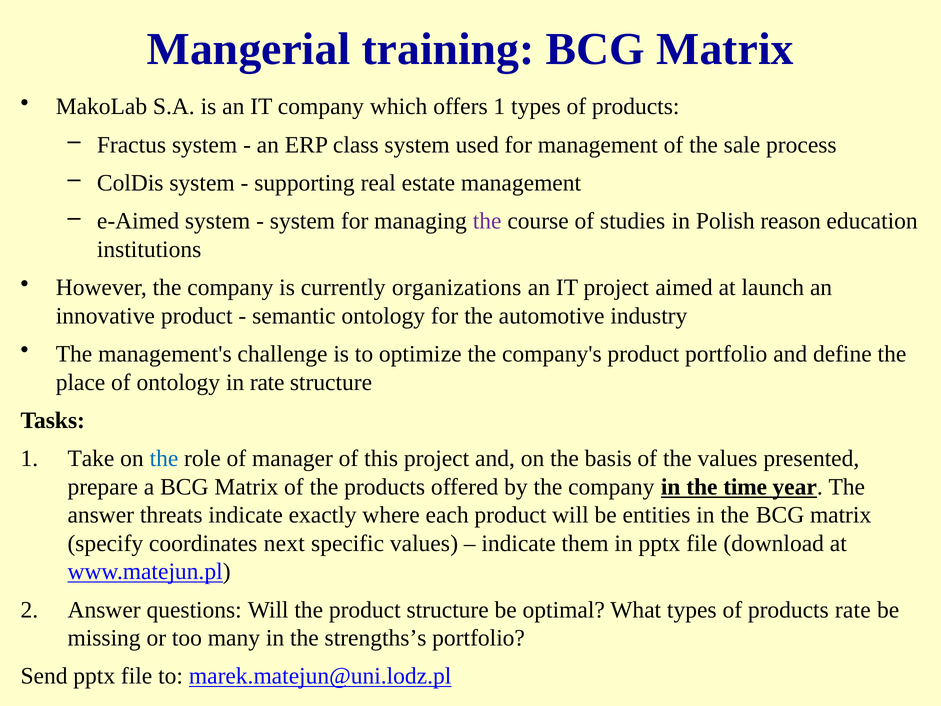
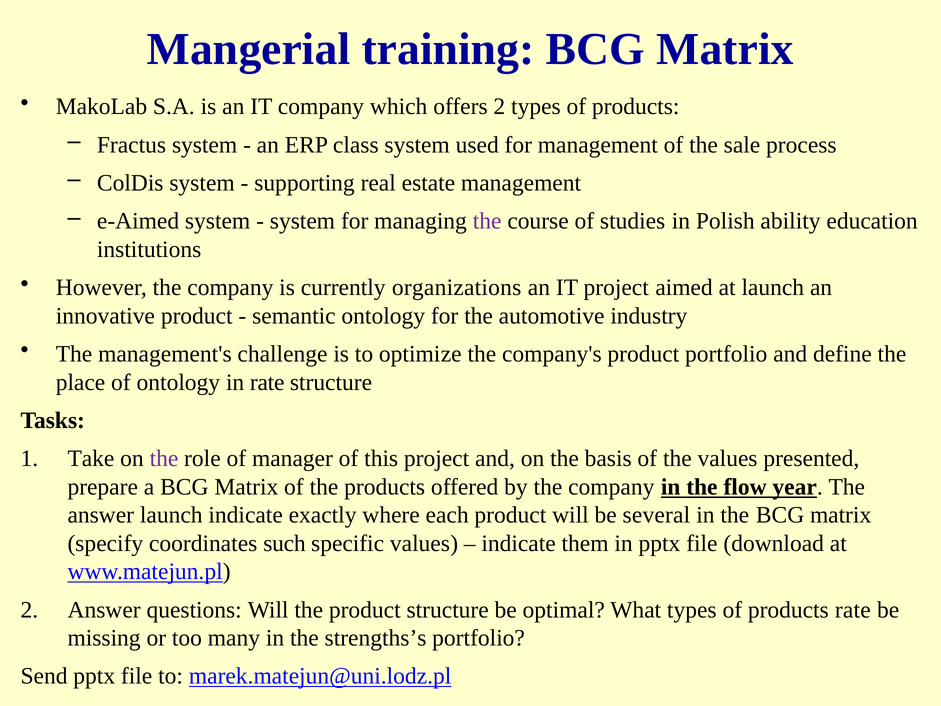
offers 1: 1 -> 2 (499, 107)
reason: reason -> ability (791, 221)
the colour: blue -> purple (164, 458)
time: time -> flow (745, 487)
answer threats: threats -> launch (171, 515)
entities: entities -> several (656, 515)
next: next -> such (284, 543)
